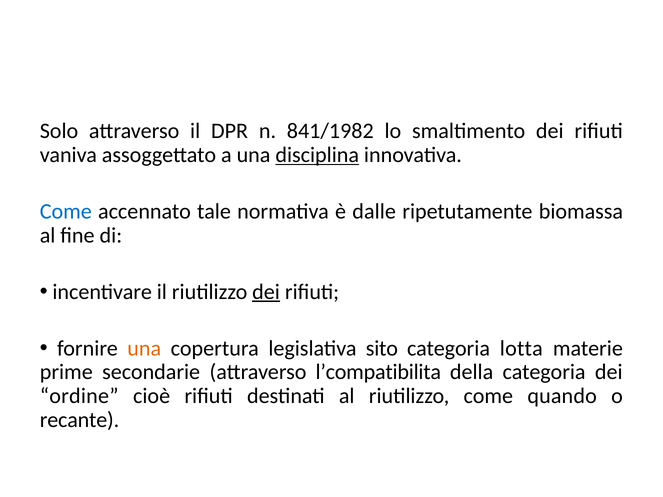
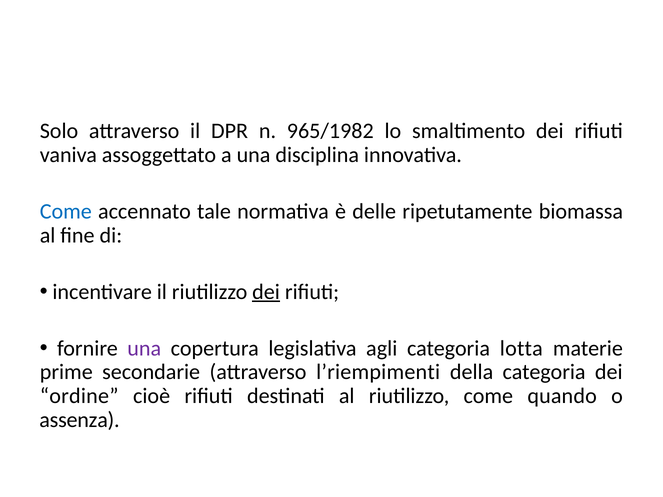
841/1982: 841/1982 -> 965/1982 (330, 131)
disciplina underline: present -> none (317, 155)
dalle: dalle -> delle (374, 212)
una colour: orange -> purple (144, 348)
sito: sito -> agli (382, 348)
l’compatibilita: l’compatibilita -> l’riempimenti (378, 372)
recante: recante -> assenza (80, 420)
